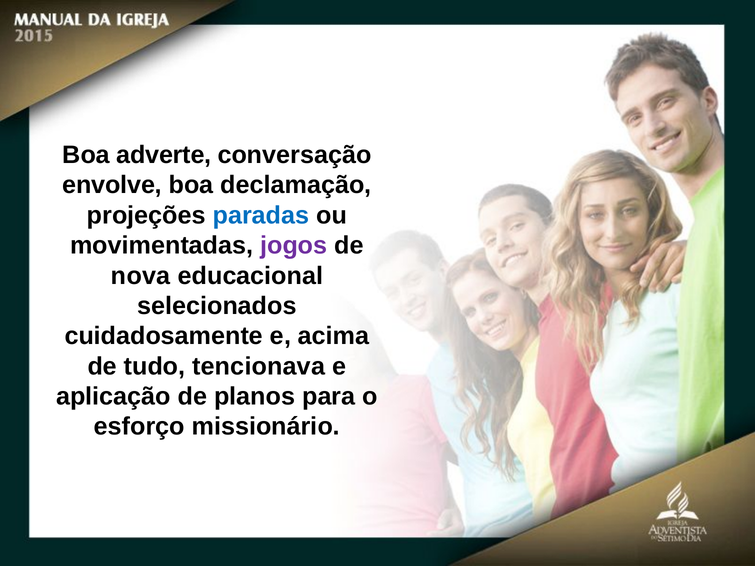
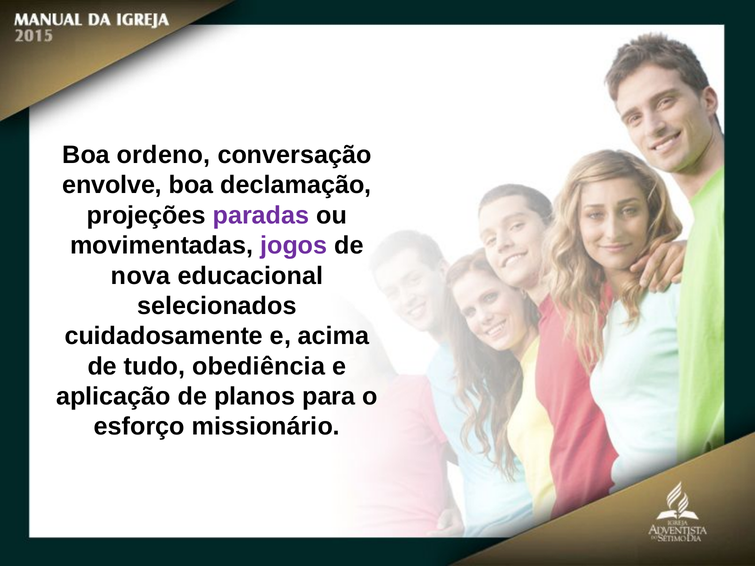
adverte: adverte -> ordeno (164, 155)
paradas colour: blue -> purple (261, 215)
tencionava: tencionava -> obediência (259, 366)
